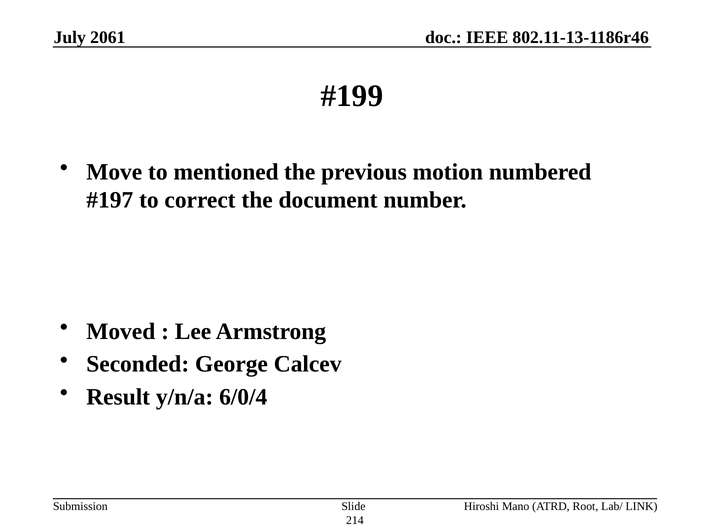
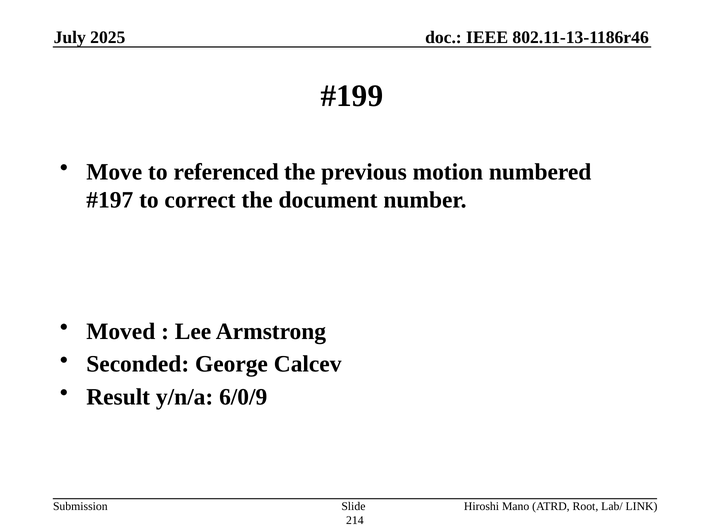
2061: 2061 -> 2025 (108, 38)
mentioned: mentioned -> referenced (226, 172)
6/0/4: 6/0/4 -> 6/0/9 (243, 397)
